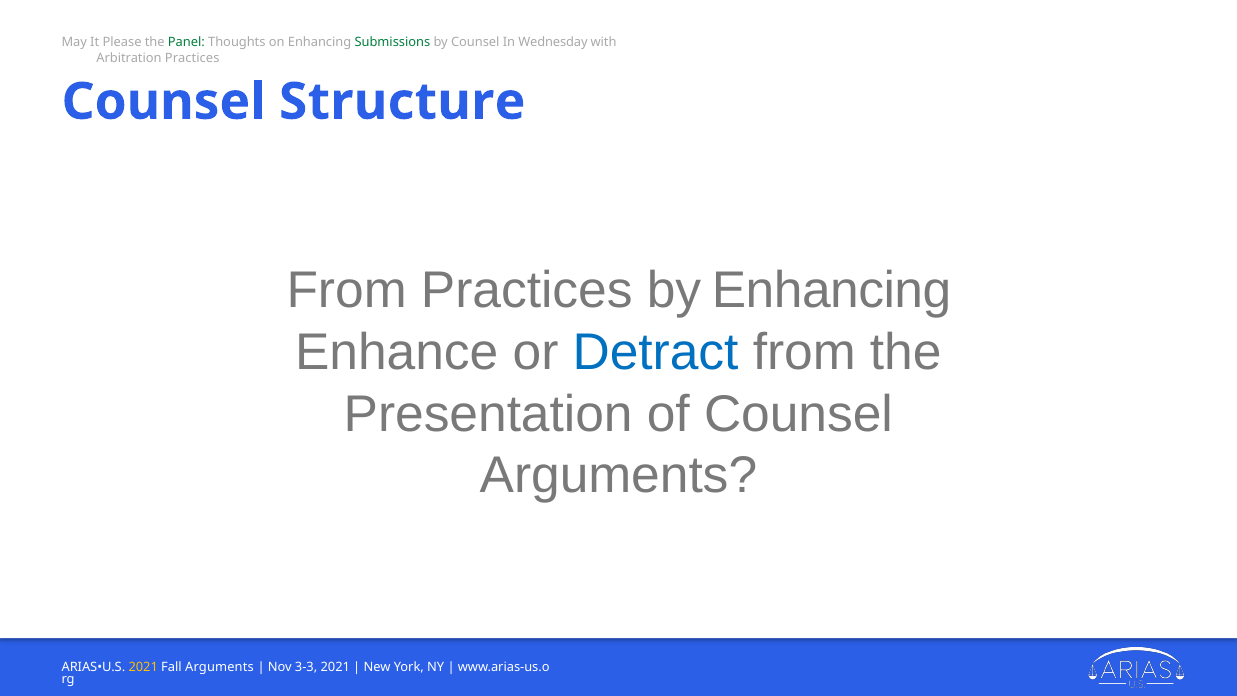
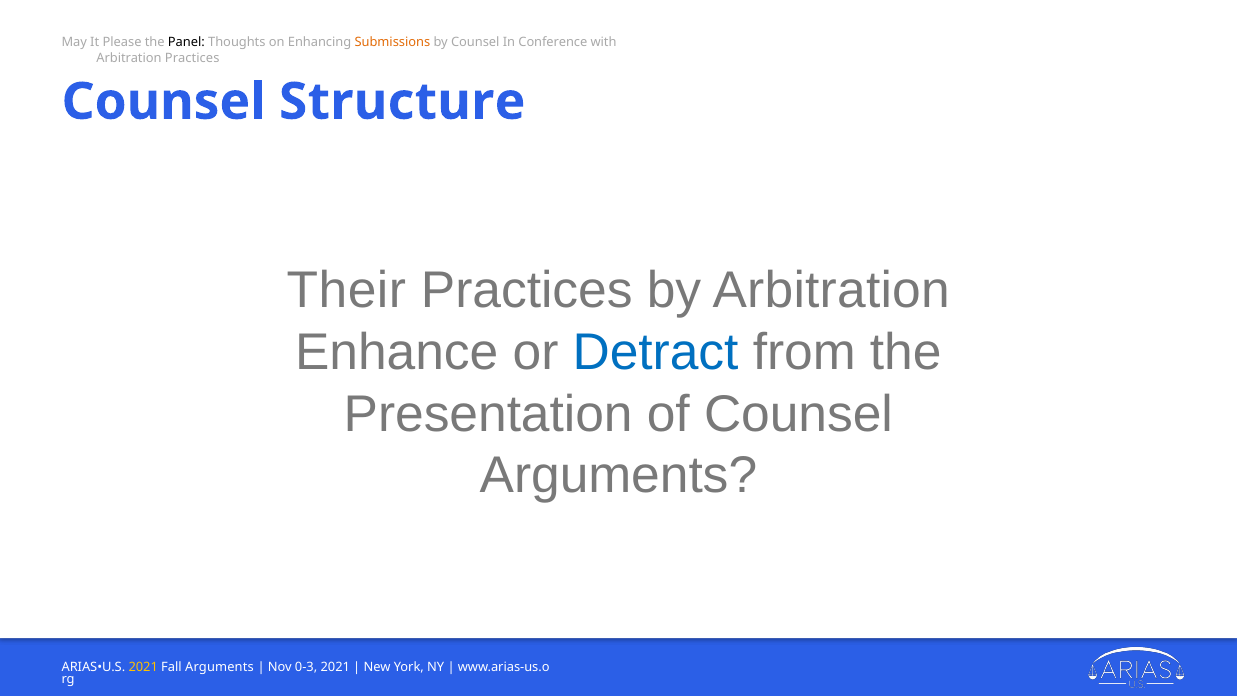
Panel colour: green -> black (186, 43)
Submissions colour: green -> orange (392, 43)
Wednesday: Wednesday -> Conference (553, 43)
From: From -> Their (346, 290)
by Enhancing: Enhancing -> Arbitration (831, 290)
3-3: 3-3 -> 0-3 (306, 667)
